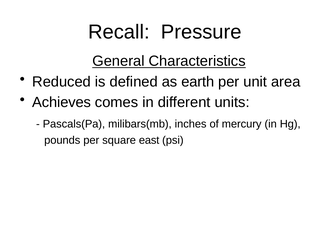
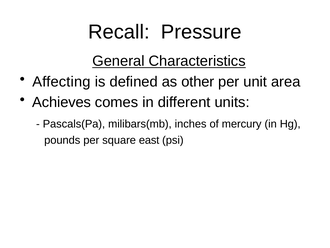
Reduced: Reduced -> Affecting (61, 82)
earth: earth -> other (198, 82)
